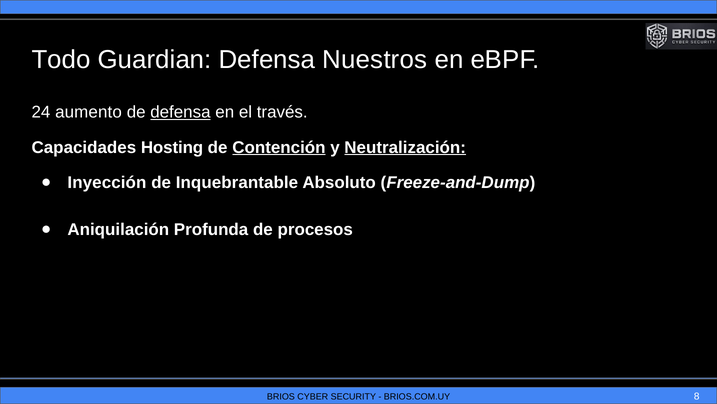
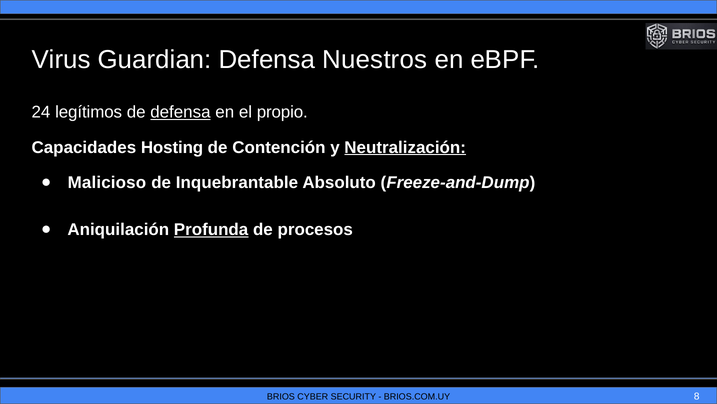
Todo: Todo -> Virus (61, 59)
aumento: aumento -> legítimos (89, 112)
través: través -> propio (282, 112)
Contención underline: present -> none (279, 147)
Inyección: Inyección -> Malicioso (107, 182)
Profunda underline: none -> present (211, 229)
